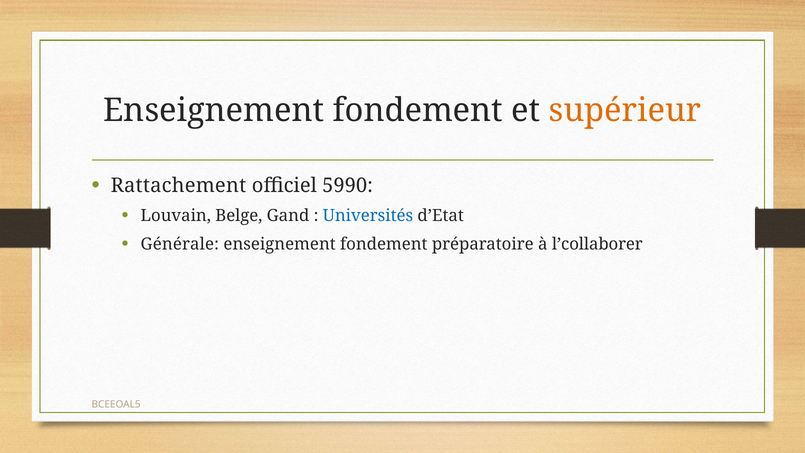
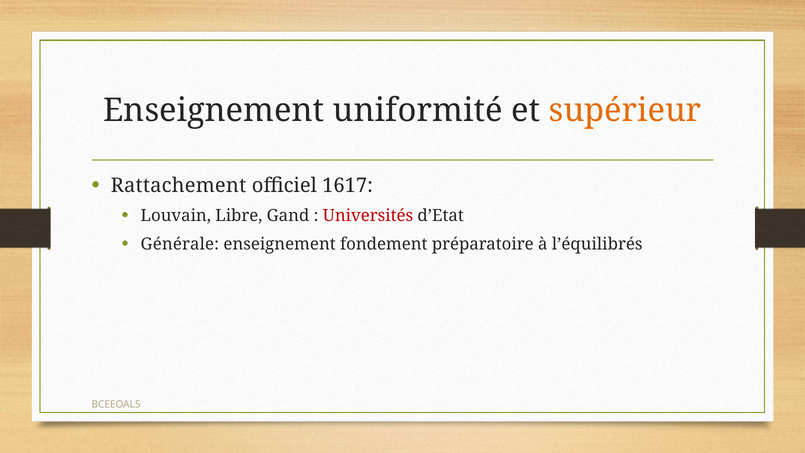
fondement: fondement -> uniformité (418, 110)
5990: 5990 -> 1617 (348, 185)
Belge: Belge -> Libre (239, 216)
Universités colour: blue -> red (368, 216)
l’collaborer: l’collaborer -> l’équilibrés (597, 244)
